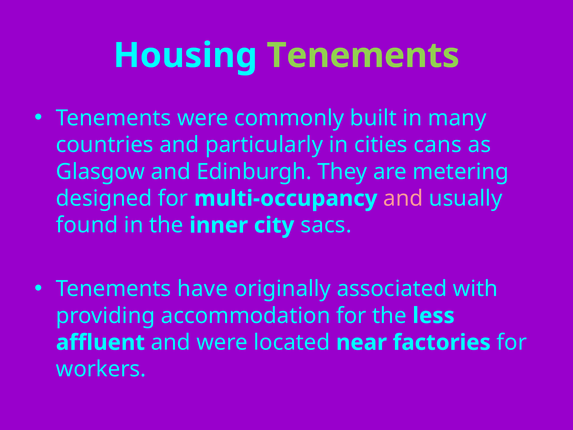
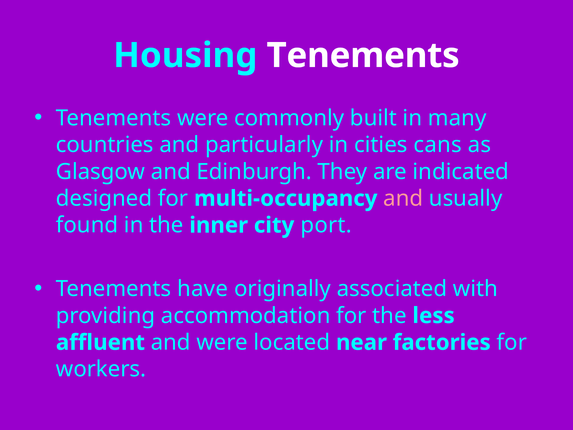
Tenements colour: light green -> white (363, 55)
metering: metering -> indicated (461, 172)
sacs: sacs -> port (326, 225)
